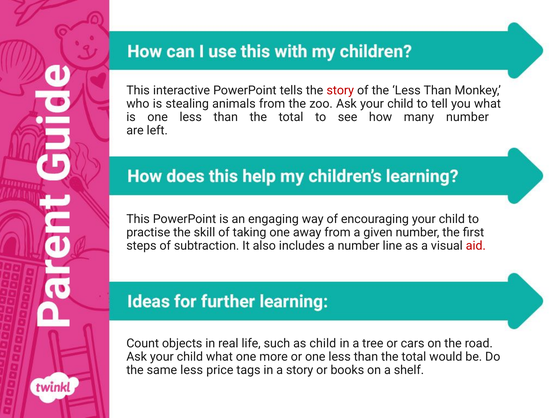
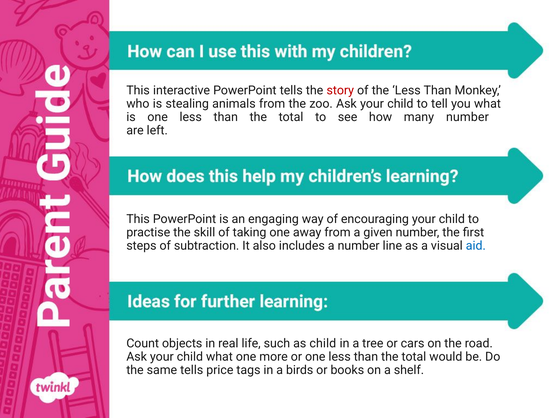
aid colour: red -> blue (476, 246)
same less: less -> tells (192, 370)
a story: story -> birds (300, 370)
